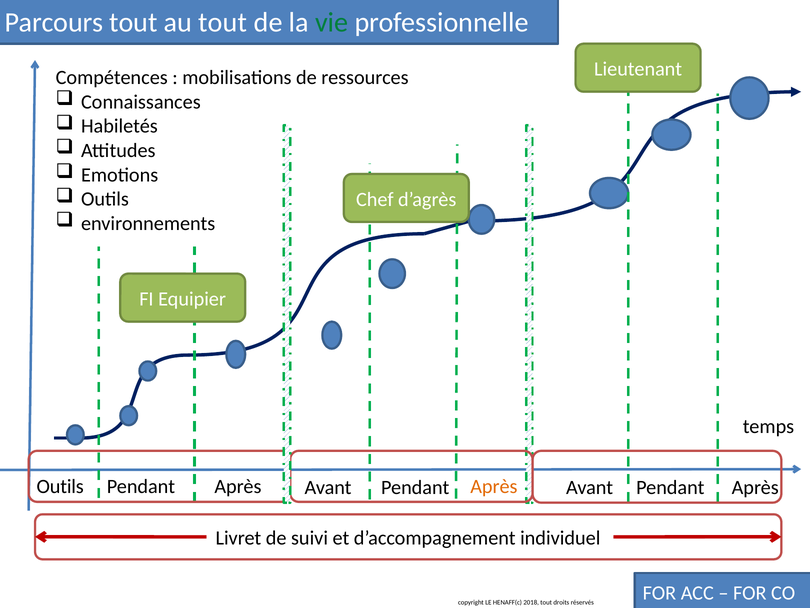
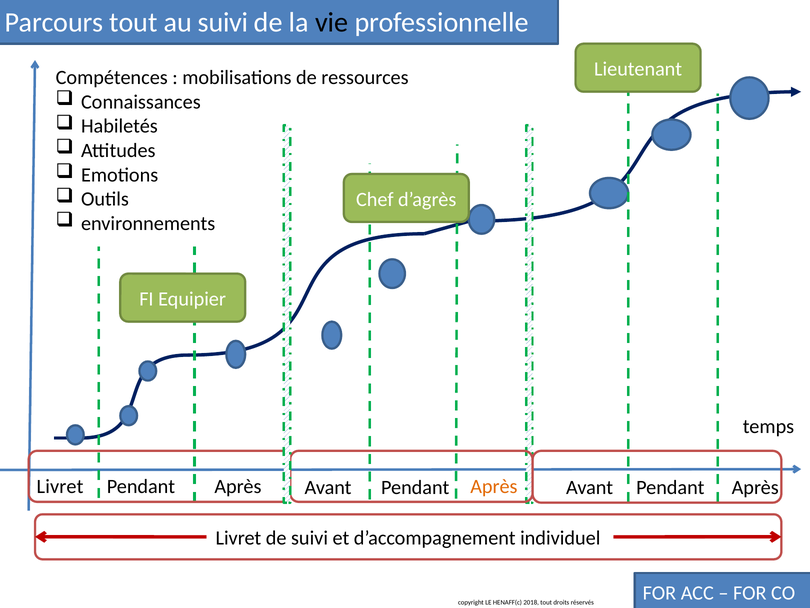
au tout: tout -> suivi (223, 23)
vie colour: green -> black (332, 23)
Outils: Outils -> Livret (60, 486)
